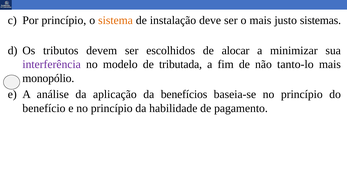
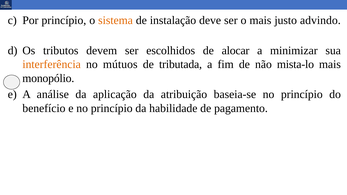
sistemas: sistemas -> advindo (320, 20)
interferência colour: purple -> orange (52, 64)
modelo: modelo -> mútuos (120, 64)
tanto-lo: tanto-lo -> mista-lo (295, 64)
benefícios: benefícios -> atribuição (184, 94)
